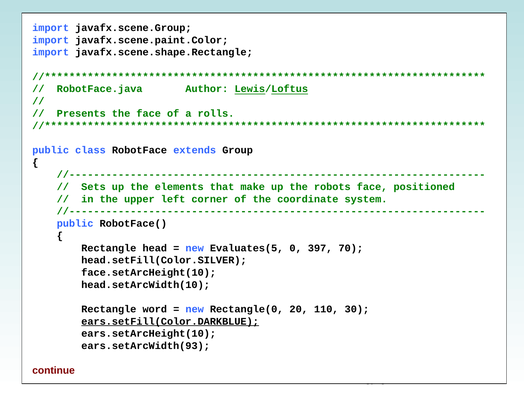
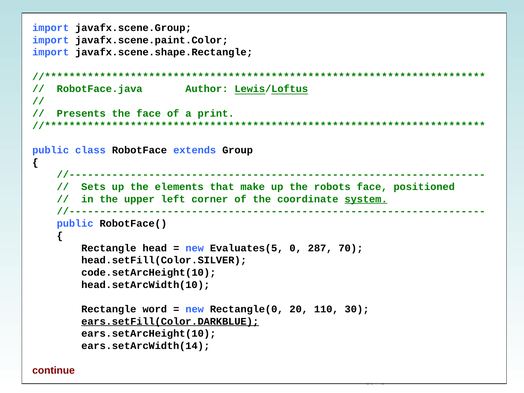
rolls: rolls -> print (216, 113)
system underline: none -> present (366, 199)
397: 397 -> 287 (320, 248)
face.setArcHeight(10: face.setArcHeight(10 -> code.setArcHeight(10 (149, 272)
ears.setArcWidth(93: ears.setArcWidth(93 -> ears.setArcWidth(14 (146, 346)
